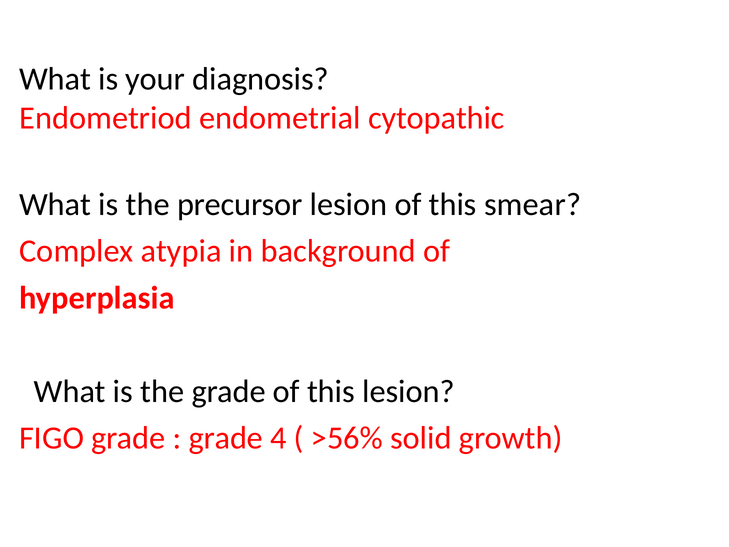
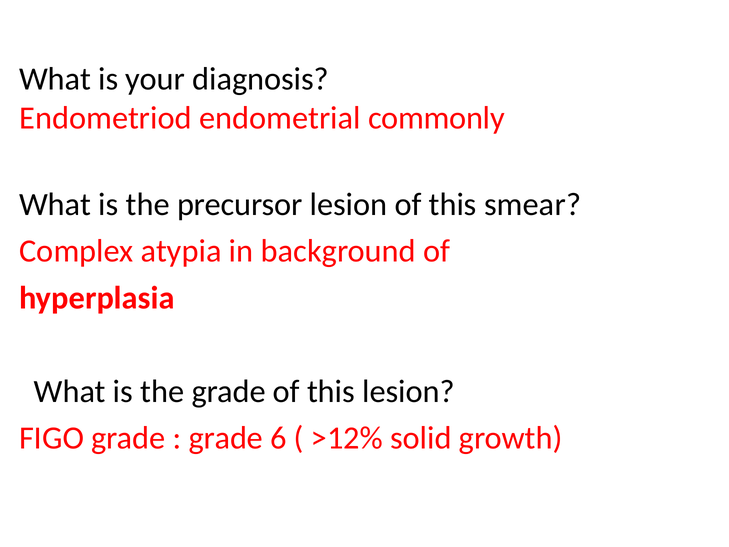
cytopathic: cytopathic -> commonly (436, 118)
4: 4 -> 6 (278, 438)
>56%: >56% -> >12% (347, 438)
